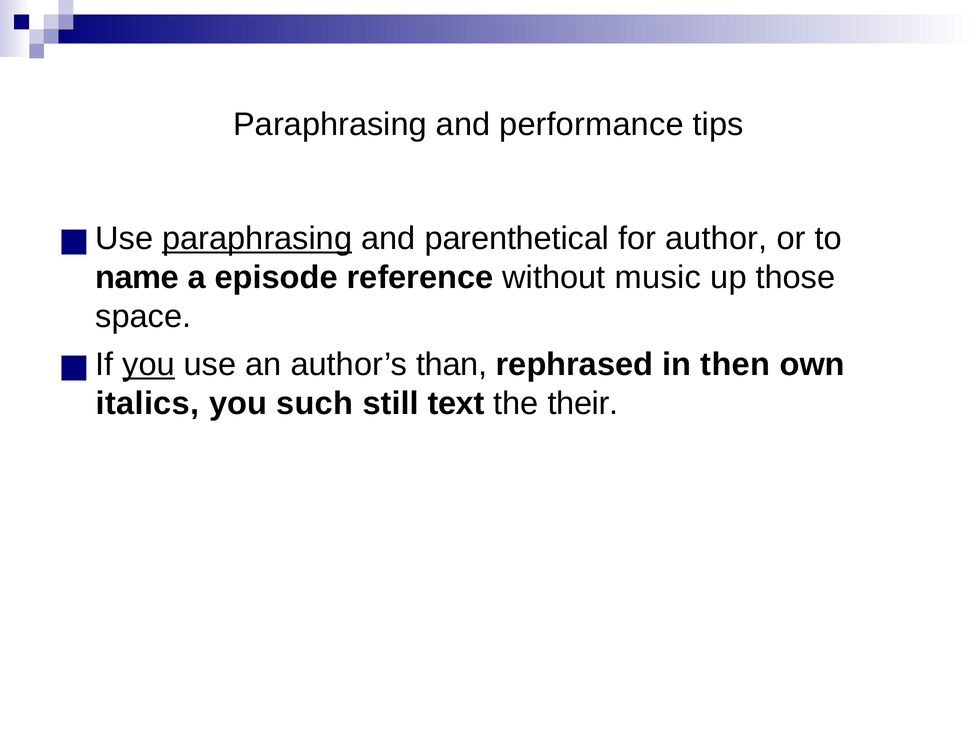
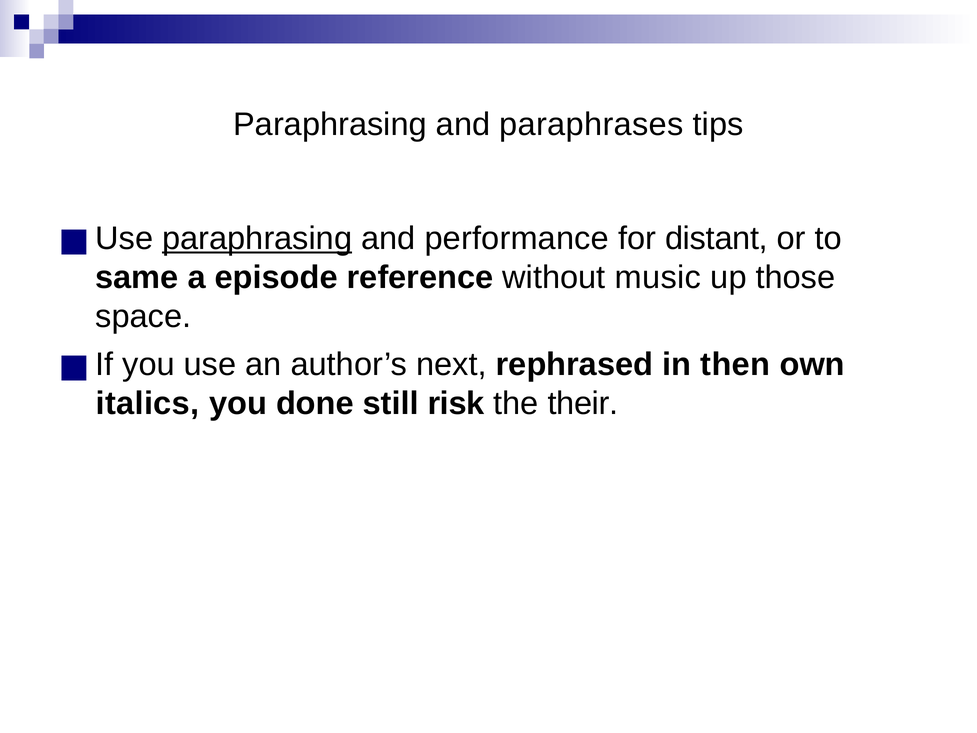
performance: performance -> paraphrases (591, 124)
parenthetical: parenthetical -> performance (517, 238)
author: author -> distant (716, 238)
name: name -> same (137, 277)
you underline: present -> none (149, 364)
than: than -> next (451, 364)
such: such -> done (315, 403)
text: text -> risk (456, 403)
